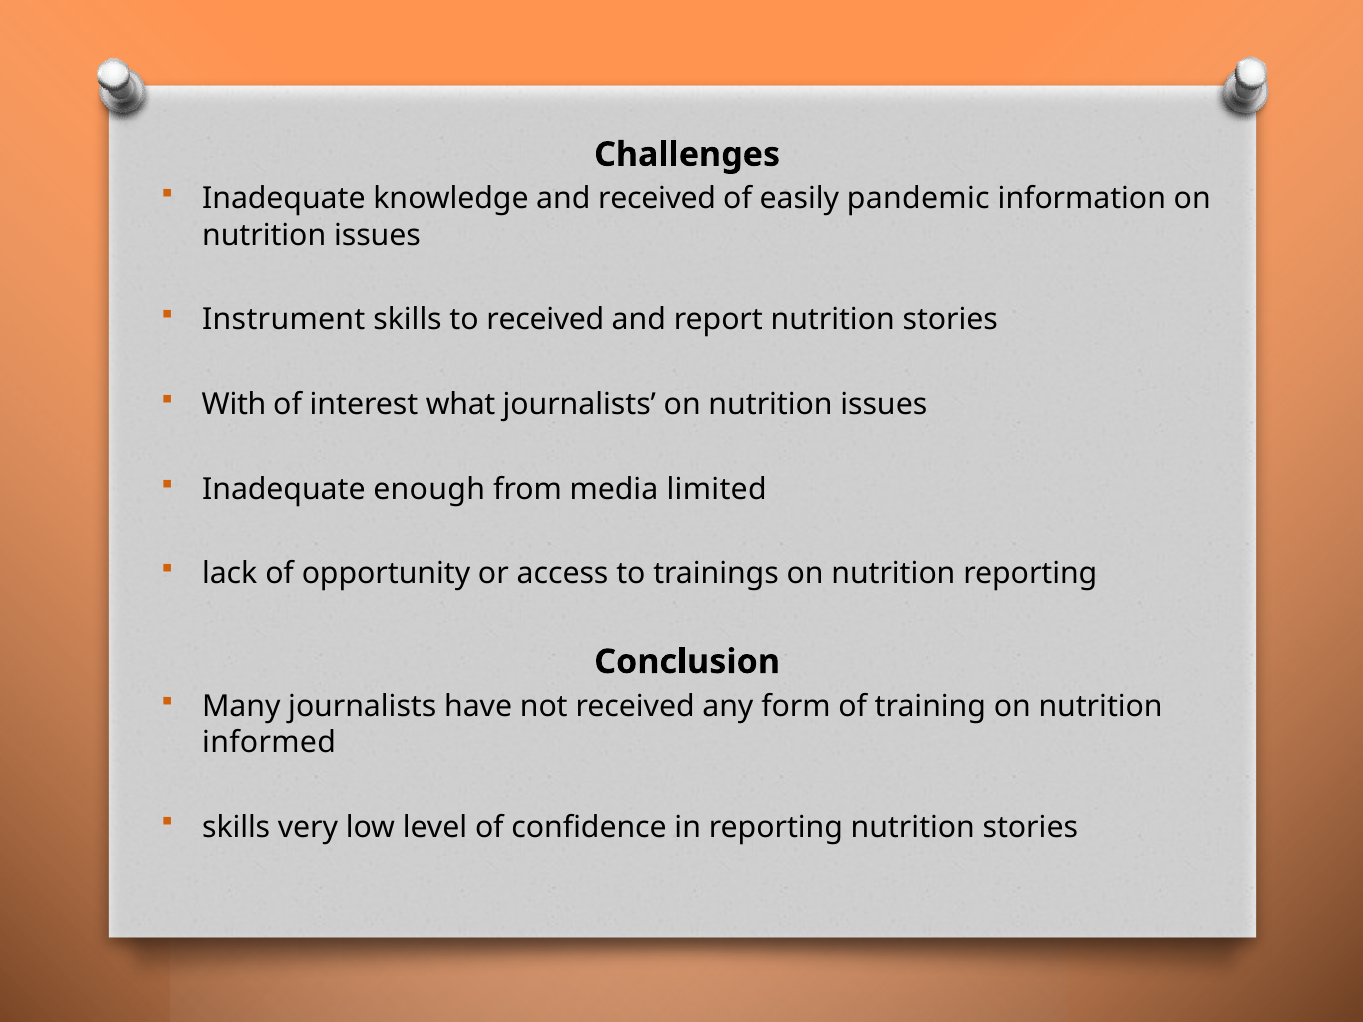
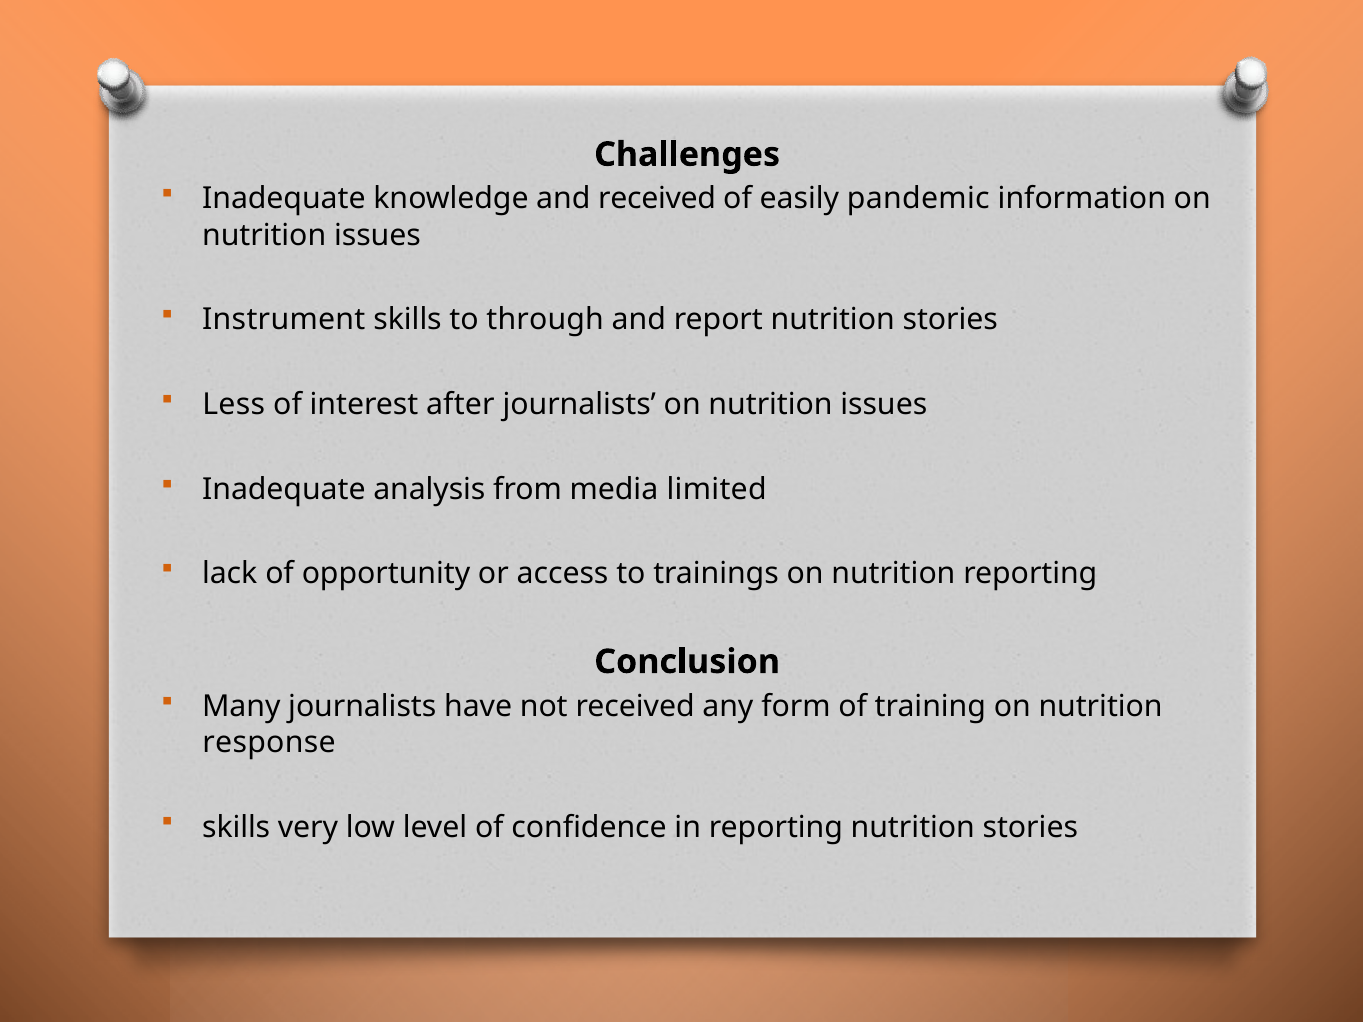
to received: received -> through (545, 320)
With: With -> Less (234, 405)
what: what -> after (460, 405)
enough: enough -> analysis (429, 489)
informed: informed -> response (269, 743)
